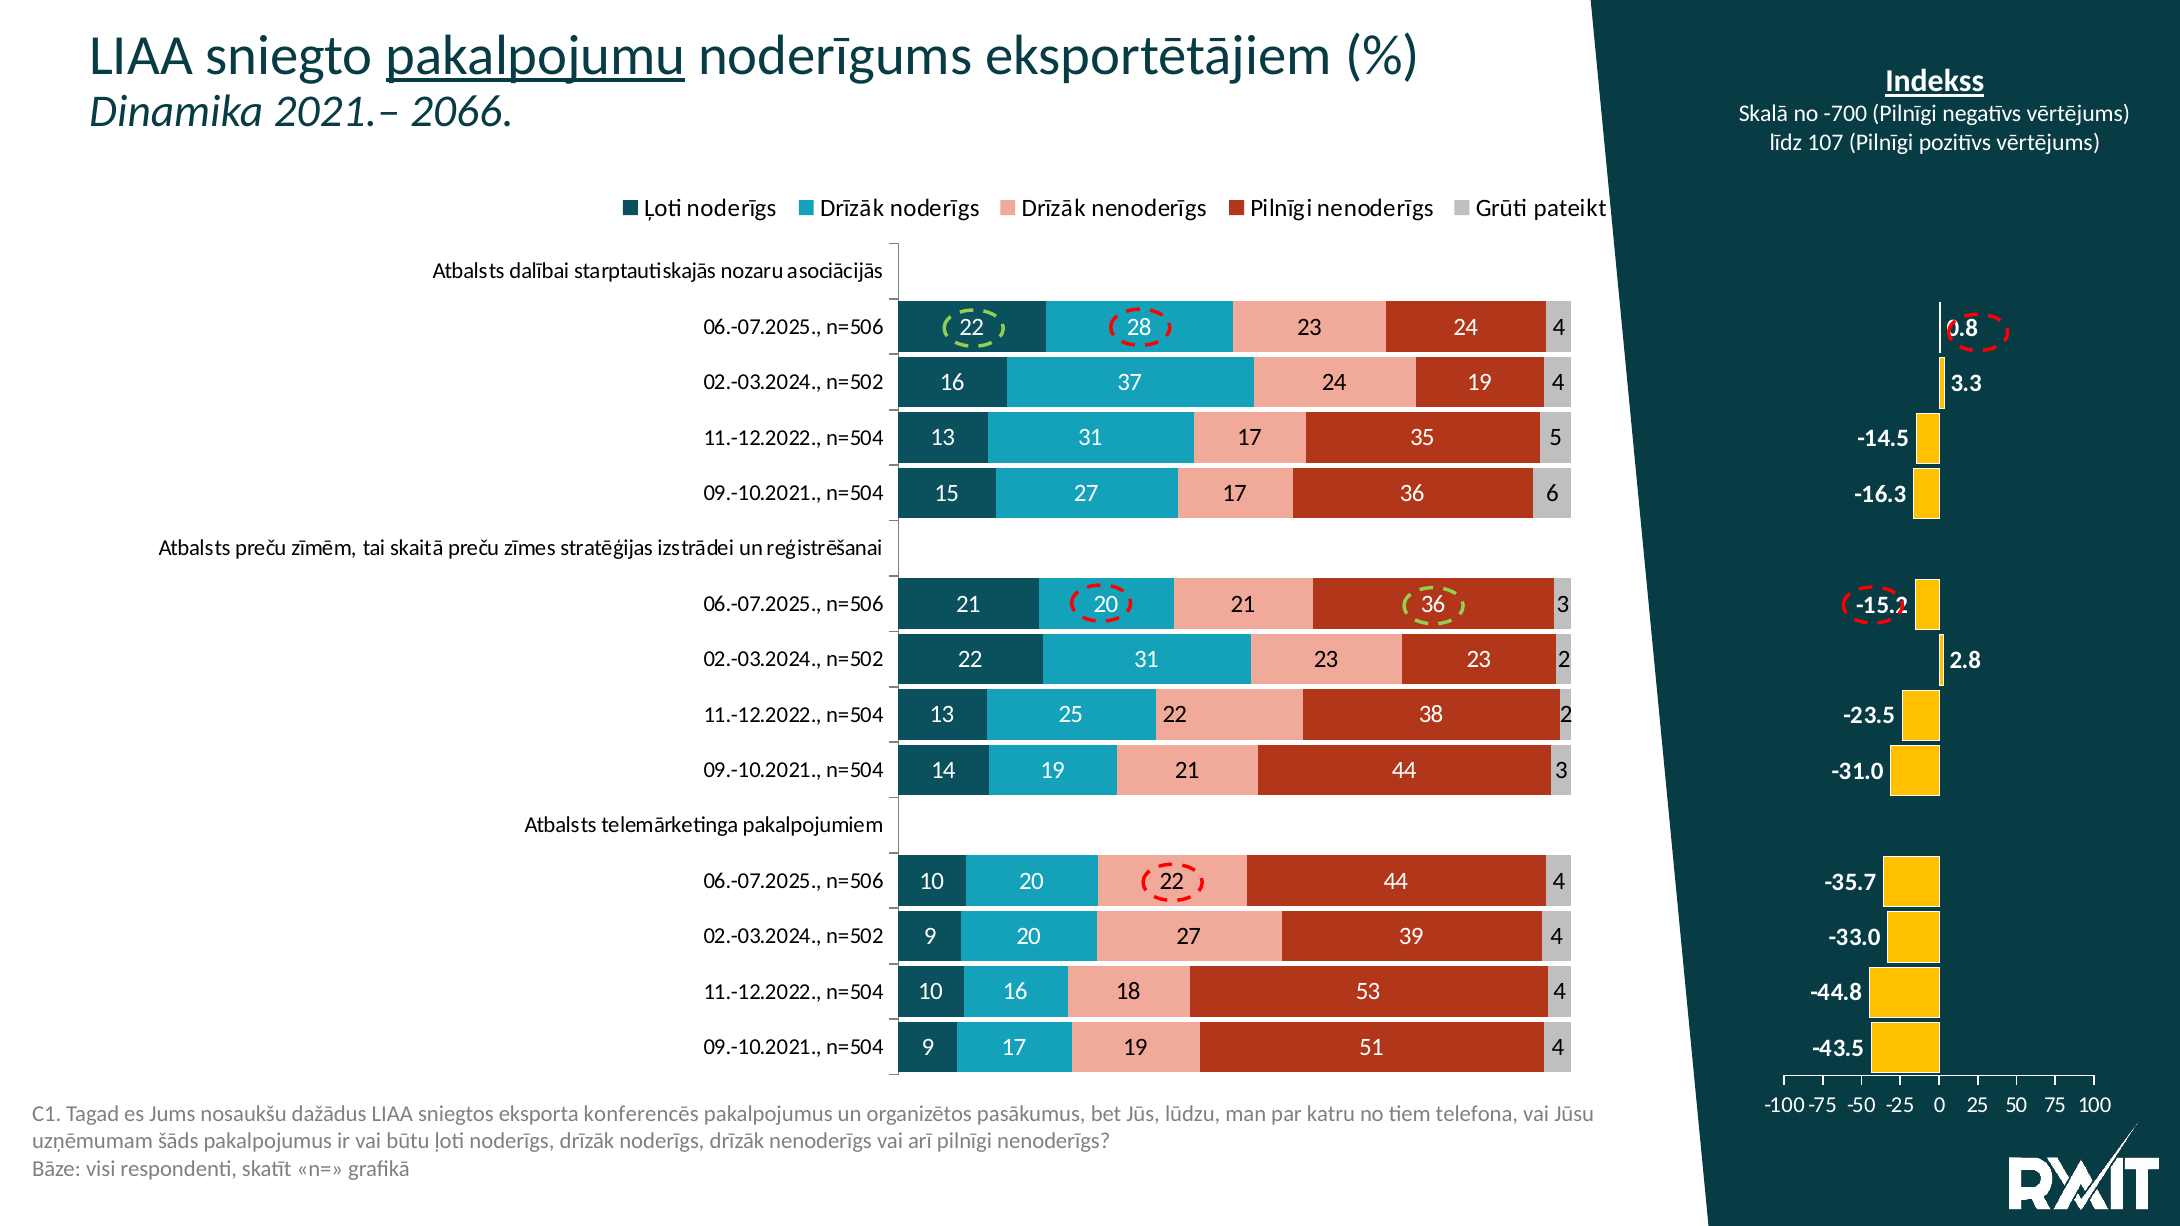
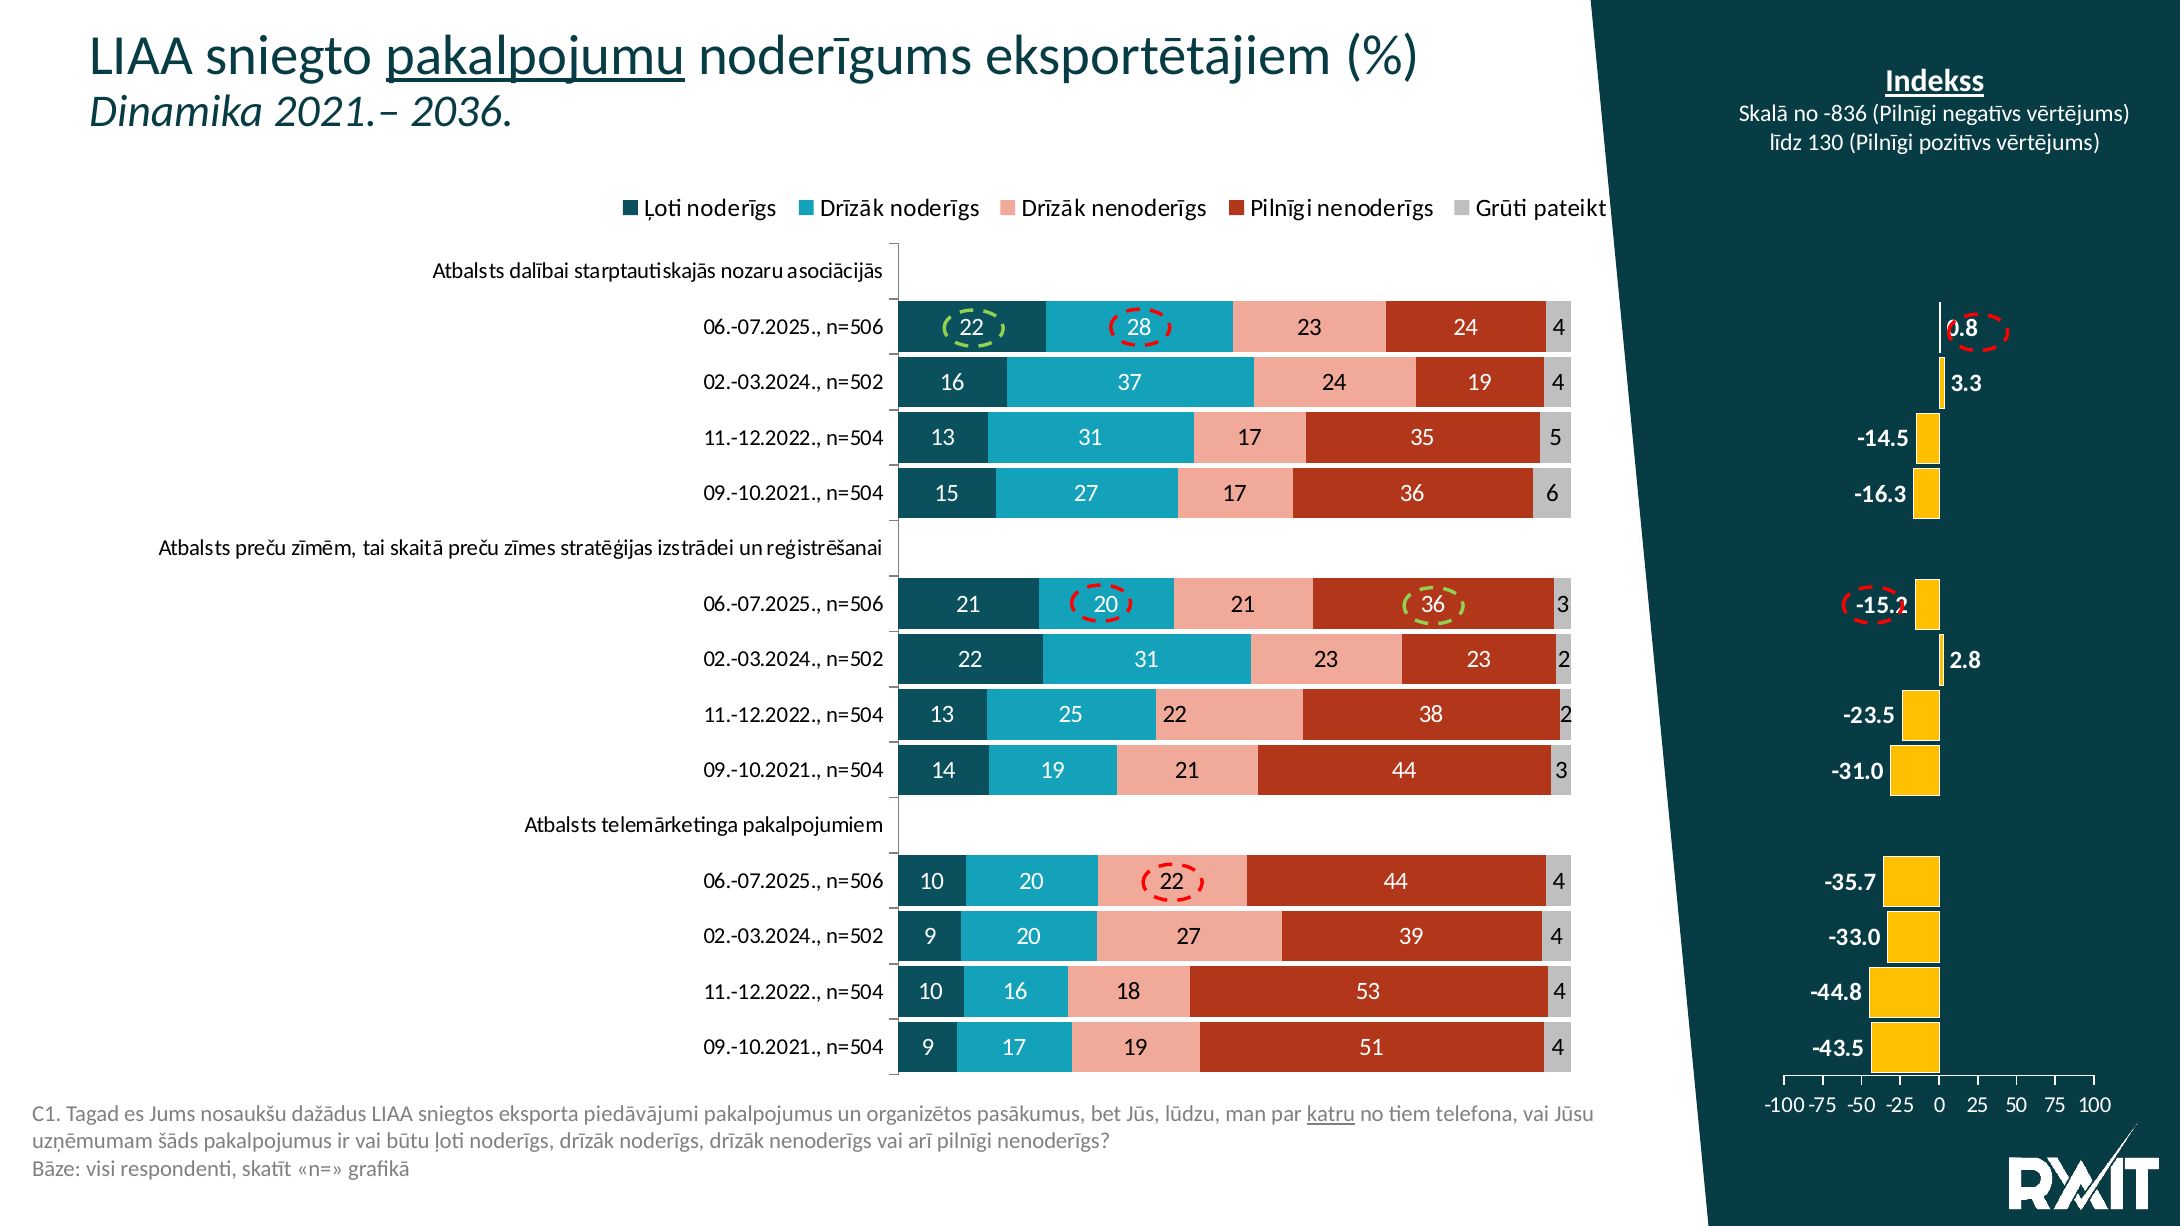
2066: 2066 -> 2036 (462, 111)
-700: -700 -> -836 (1845, 114)
107: 107 -> 130 (1825, 143)
konferencēs: konferencēs -> piedāvājumi (641, 1114)
katru underline: none -> present (1331, 1114)
